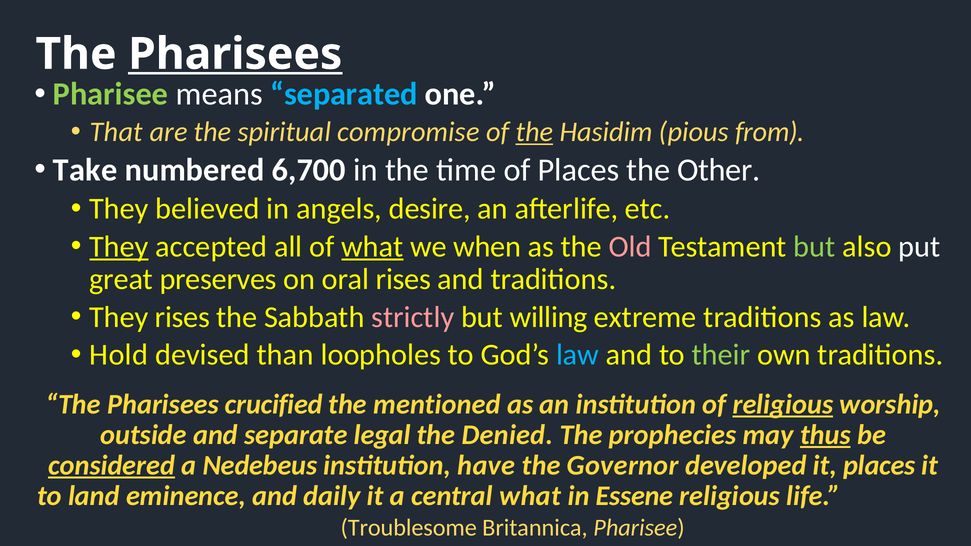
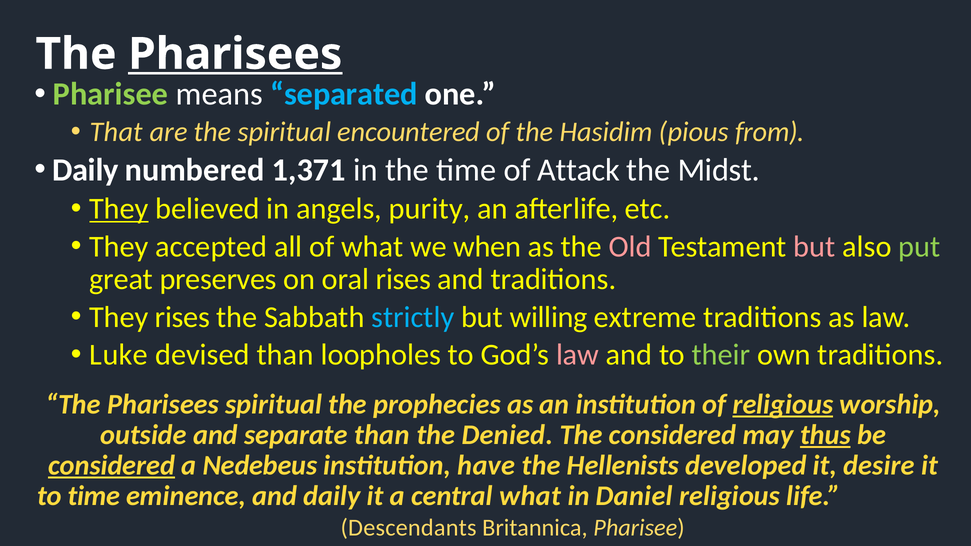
compromise: compromise -> encountered (409, 132)
the underline: present -> none (534, 132)
Take: Take -> Daily (85, 170)
6,700: 6,700 -> 1,371 (309, 170)
of Places: Places -> Attack (579, 170)
Other: Other -> Midst (719, 170)
They underline: none -> present (119, 209)
desire: desire -> purity (430, 209)
They underline: present -> none (119, 247)
what underline: present -> none (372, 247)
but colour: light green -> pink (814, 247)
put colour: white -> light green (919, 247)
strictly colour: pink -> light blue (413, 317)
Hold: Hold -> Luke (119, 355)
law colour: light blue -> pink (578, 355)
Pharisees crucified: crucified -> spiritual (274, 404)
mentioned: mentioned -> prophecies (437, 404)
separate legal: legal -> than (382, 435)
The prophecies: prophecies -> considered (673, 435)
Governor: Governor -> Hellenists (623, 465)
it places: places -> desire (879, 465)
to land: land -> time (94, 496)
Essene: Essene -> Daniel (634, 496)
Troublesome: Troublesome -> Descendants (409, 528)
